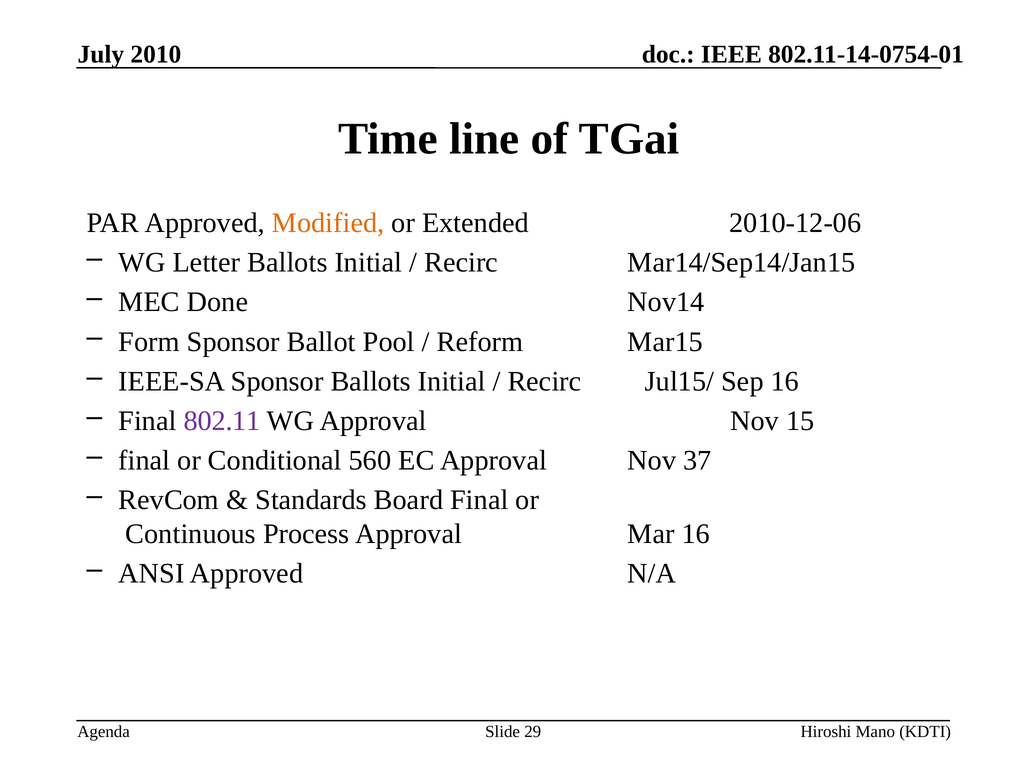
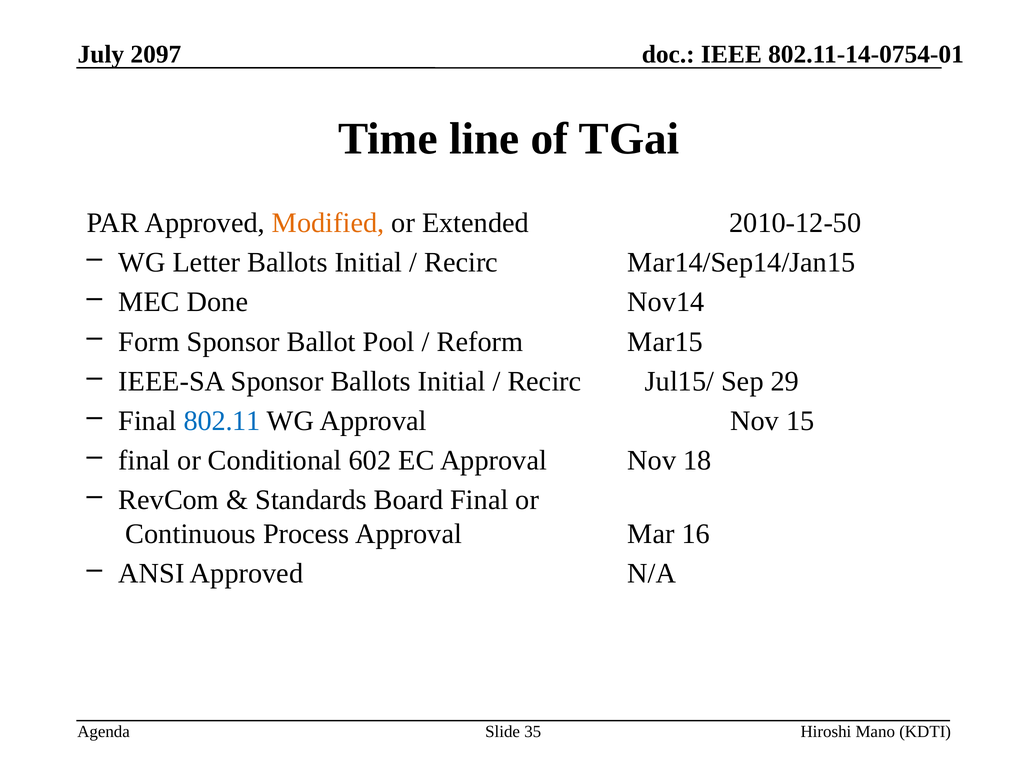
2010: 2010 -> 2097 (156, 54)
2010-12-06: 2010-12-06 -> 2010-12-50 (795, 223)
Sep 16: 16 -> 29 (785, 382)
802.11 colour: purple -> blue (222, 421)
560: 560 -> 602 (370, 461)
37: 37 -> 18 (697, 461)
29: 29 -> 35 (533, 732)
